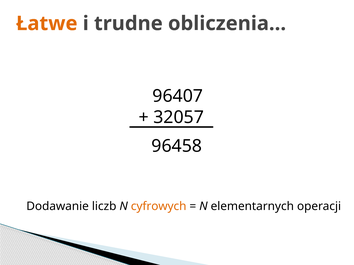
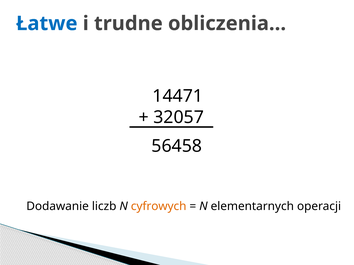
Łatwe colour: orange -> blue (47, 24)
96407: 96407 -> 14471 (178, 96)
96458: 96458 -> 56458 (177, 146)
